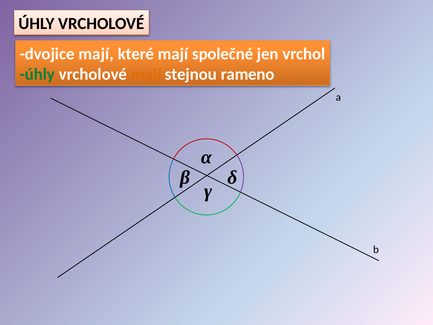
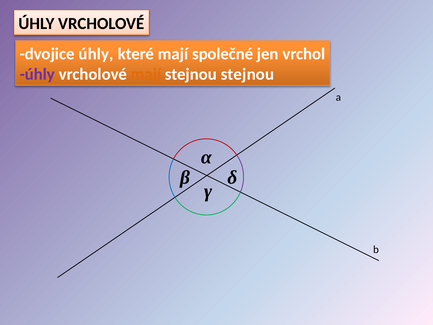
dvojice mají: mají -> úhly (96, 54)
úhly colour: green -> purple (37, 74)
stejnou rameno: rameno -> stejnou (247, 74)
